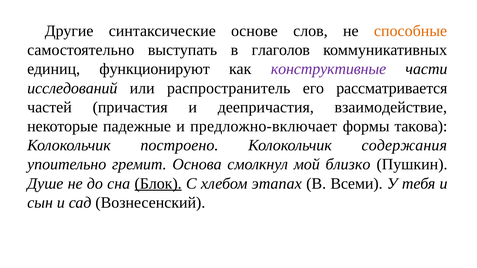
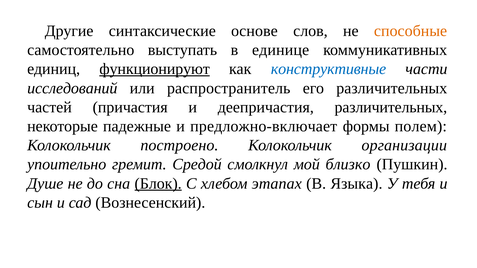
глаголов: глаголов -> единице (281, 50)
функционируют underline: none -> present (155, 69)
конструктивные colour: purple -> blue (329, 69)
его рассматривается: рассматривается -> различительных (392, 88)
деепричастия взаимодействие: взаимодействие -> различительных (391, 107)
такова: такова -> полем (421, 126)
содержания: содержания -> организации (404, 145)
Основа: Основа -> Средой (197, 165)
Всеми: Всеми -> Языка (356, 184)
